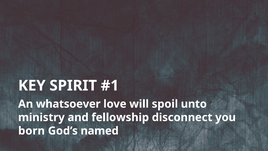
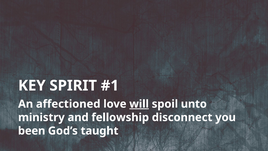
whatsoever: whatsoever -> affectioned (68, 104)
will underline: none -> present (139, 104)
born: born -> been (32, 131)
named: named -> taught (100, 131)
